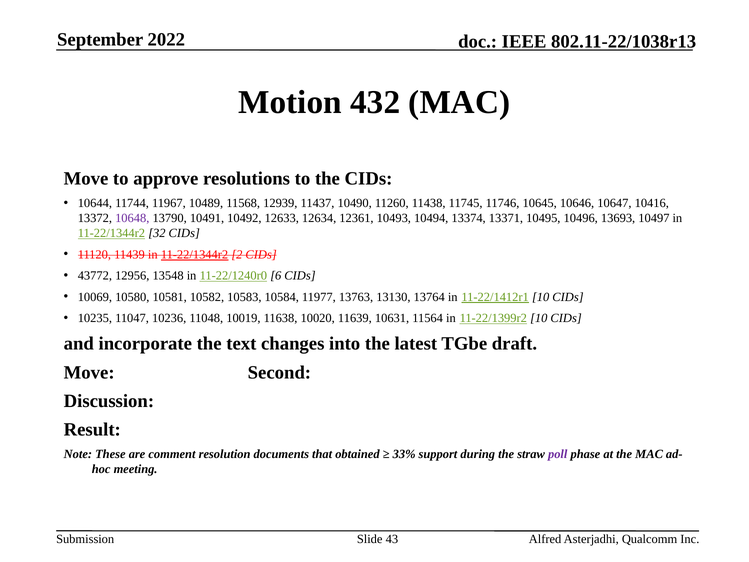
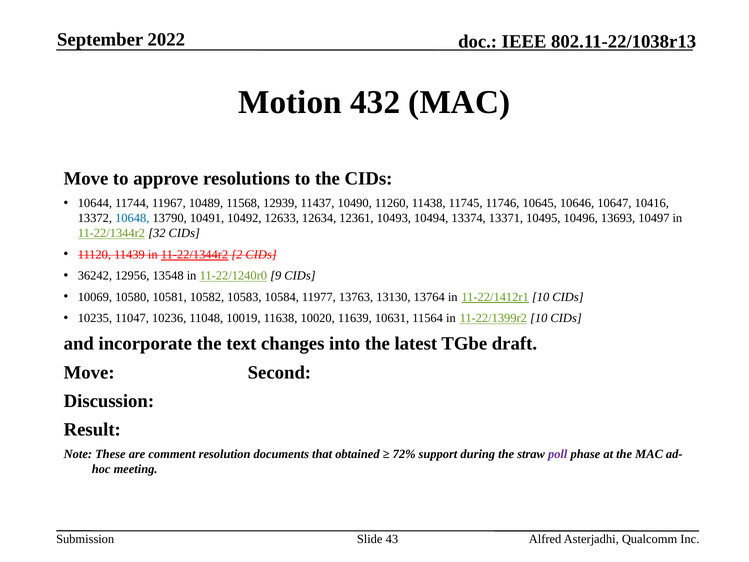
10648 colour: purple -> blue (132, 218)
43772: 43772 -> 36242 (95, 276)
6: 6 -> 9 (276, 276)
33%: 33% -> 72% (404, 454)
